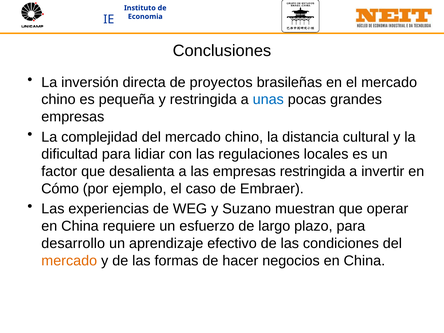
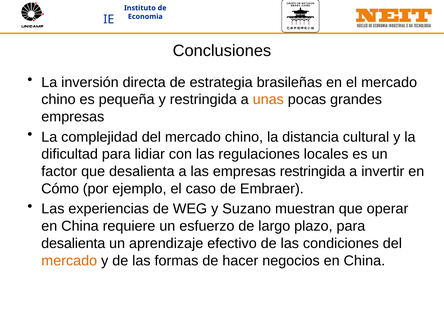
proyectos: proyectos -> estrategia (221, 82)
unas colour: blue -> orange (268, 100)
desarrollo: desarrollo -> desalienta (73, 243)
